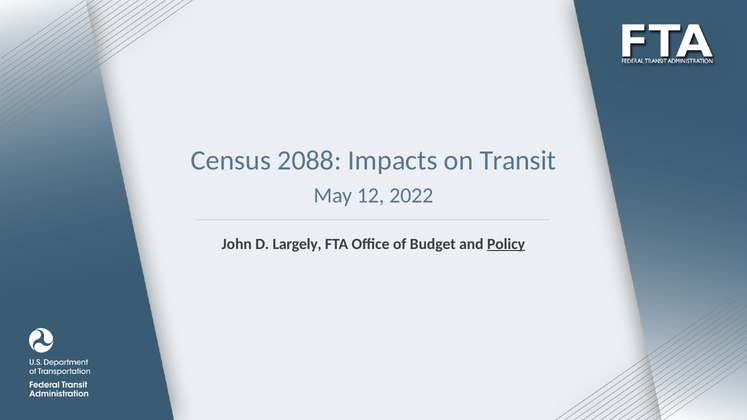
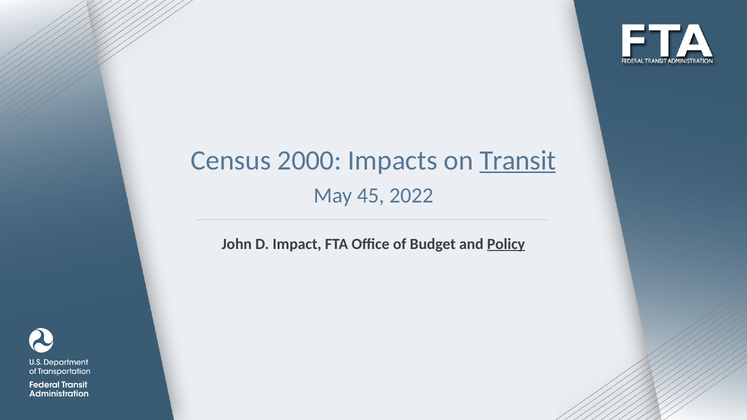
2088: 2088 -> 2000 (309, 160)
Transit underline: none -> present (518, 160)
12: 12 -> 45 (371, 195)
Largely: Largely -> Impact (297, 244)
